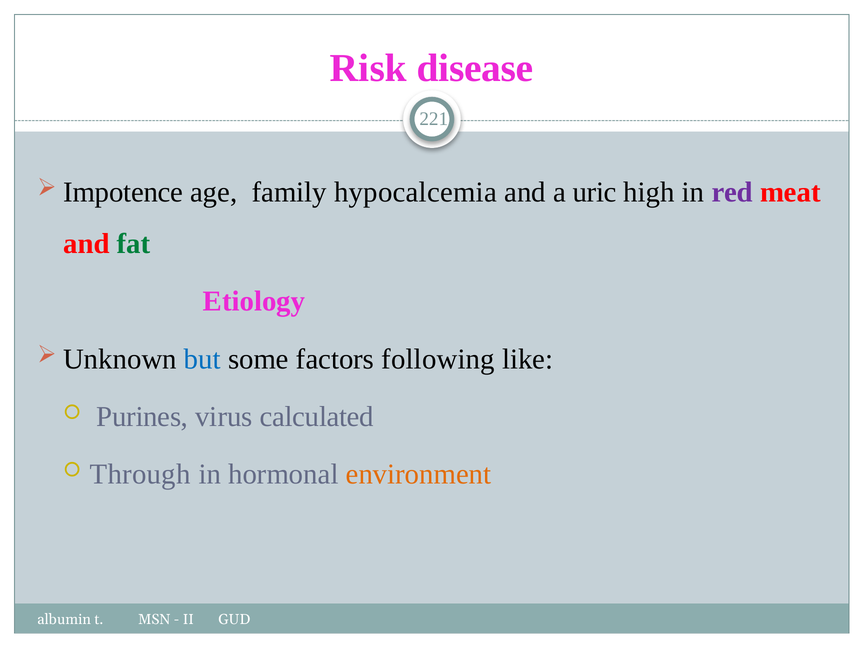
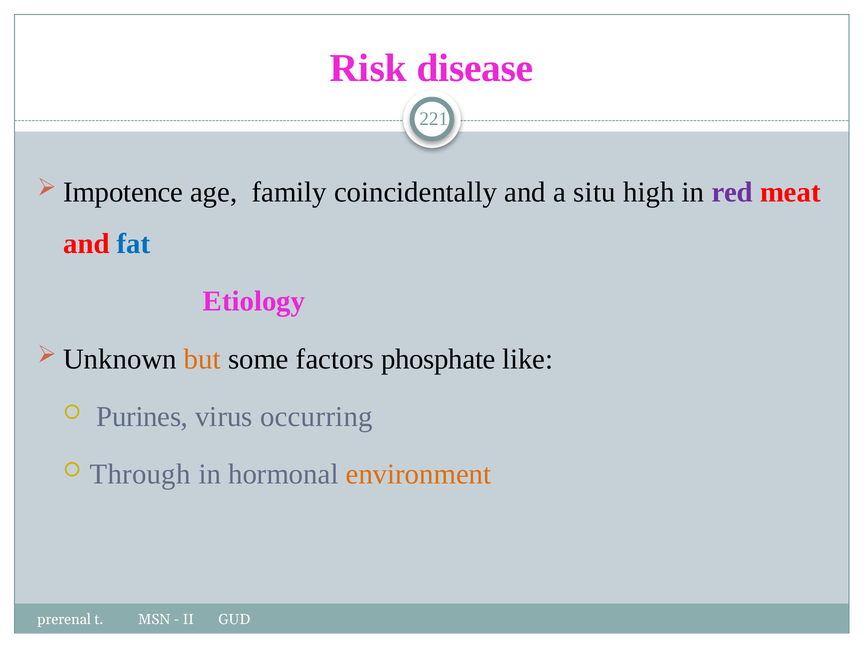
hypocalcemia: hypocalcemia -> coincidentally (416, 192)
uric: uric -> situ (594, 192)
fat colour: green -> blue (134, 244)
but colour: blue -> orange (202, 359)
following: following -> phosphate (438, 359)
calculated: calculated -> occurring (316, 417)
albumin: albumin -> prerenal (64, 620)
